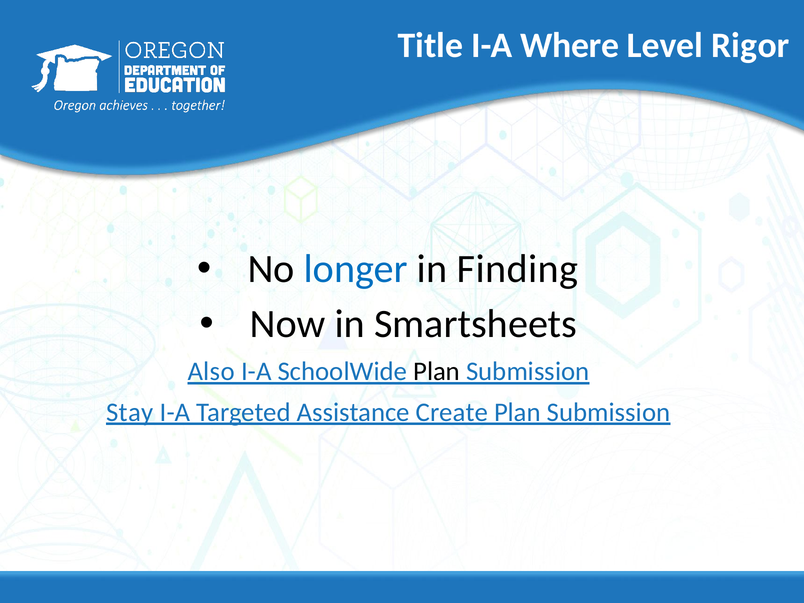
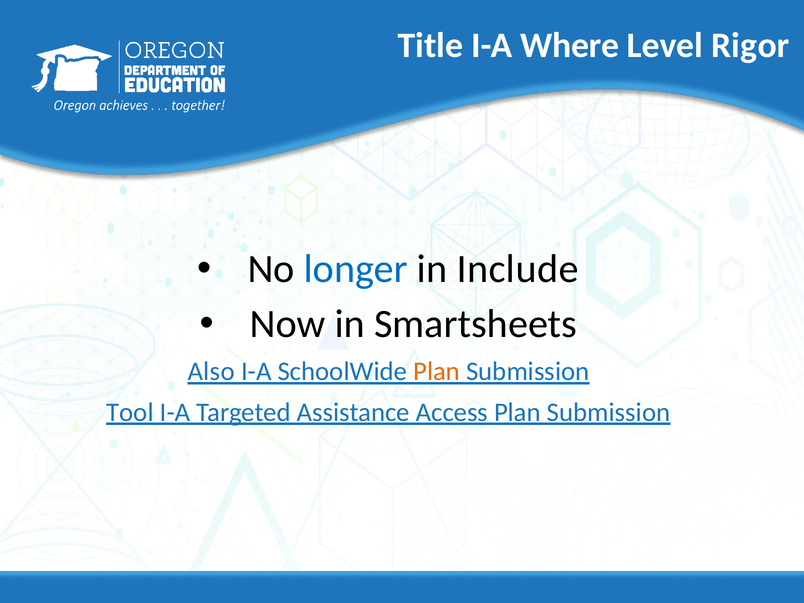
Finding: Finding -> Include (518, 269)
Plan colour: black -> orange (437, 372)
Stay: Stay -> Tool (130, 412)
Create: Create -> Access (452, 412)
